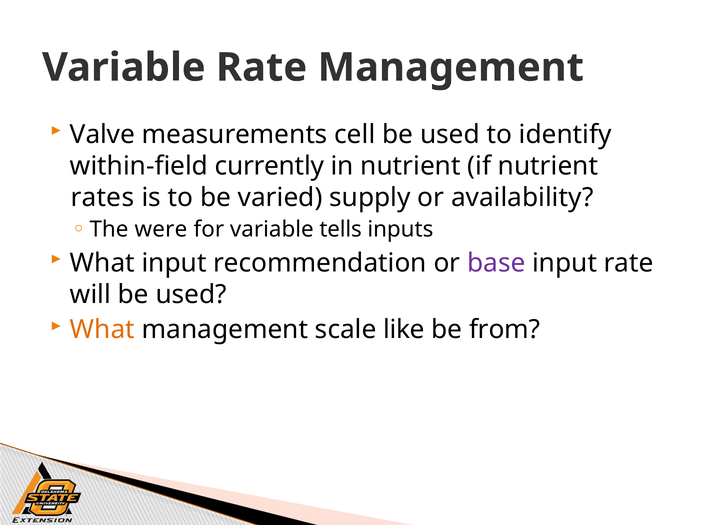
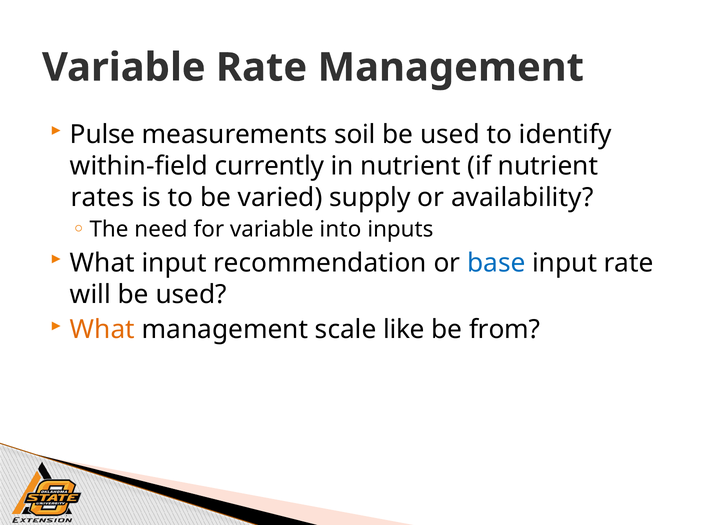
Valve: Valve -> Pulse (103, 135)
cell: cell -> soil (355, 135)
were: were -> need (161, 230)
tells: tells -> into (340, 230)
base colour: purple -> blue (496, 263)
